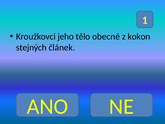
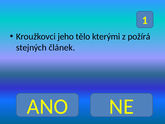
obecné: obecné -> kterými (106, 36)
kokon: kokon -> požírá (139, 36)
